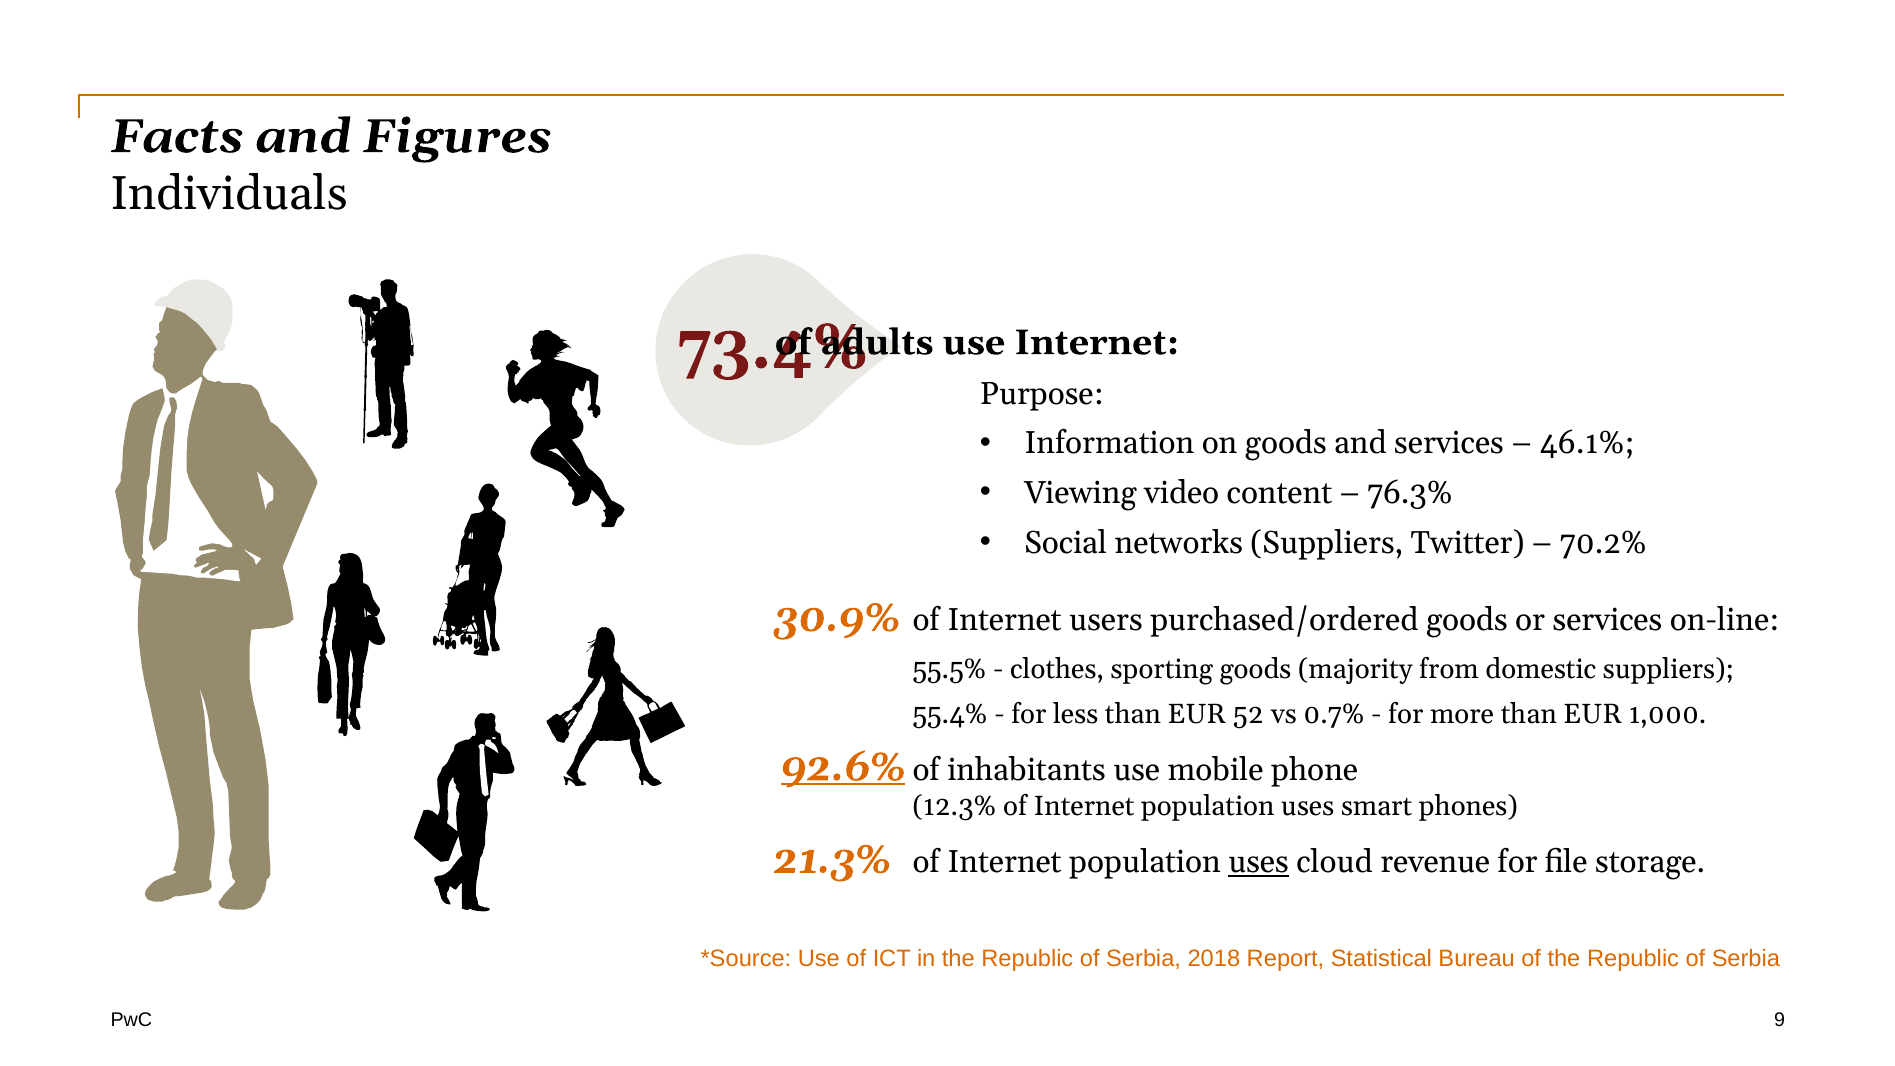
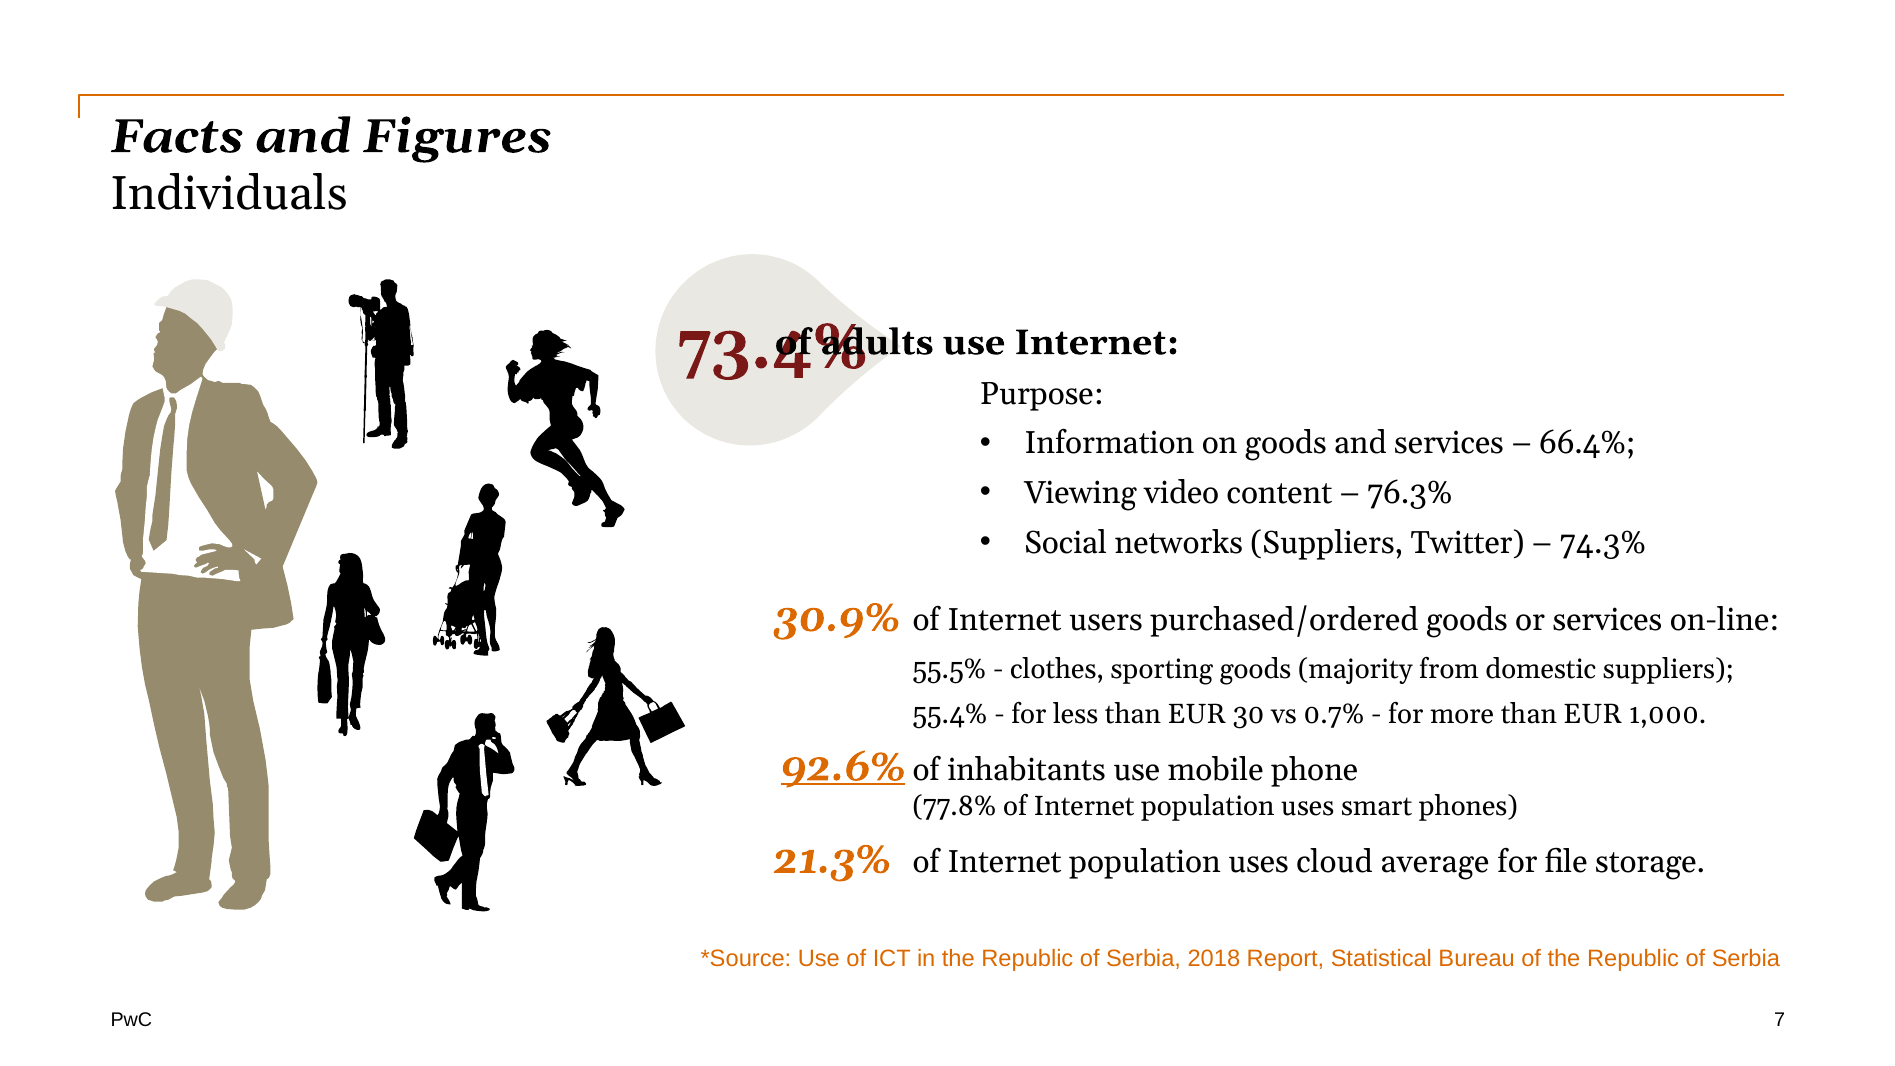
46.1%: 46.1% -> 66.4% (1587, 444)
70.2%: 70.2% -> 74.3% (1603, 543)
52: 52 -> 30 (1249, 714)
12.3%: 12.3% -> 77.8% (955, 807)
uses underline: present -> none (1259, 862)
revenue: revenue -> average (1435, 862)
9: 9 -> 7 (1780, 1020)
